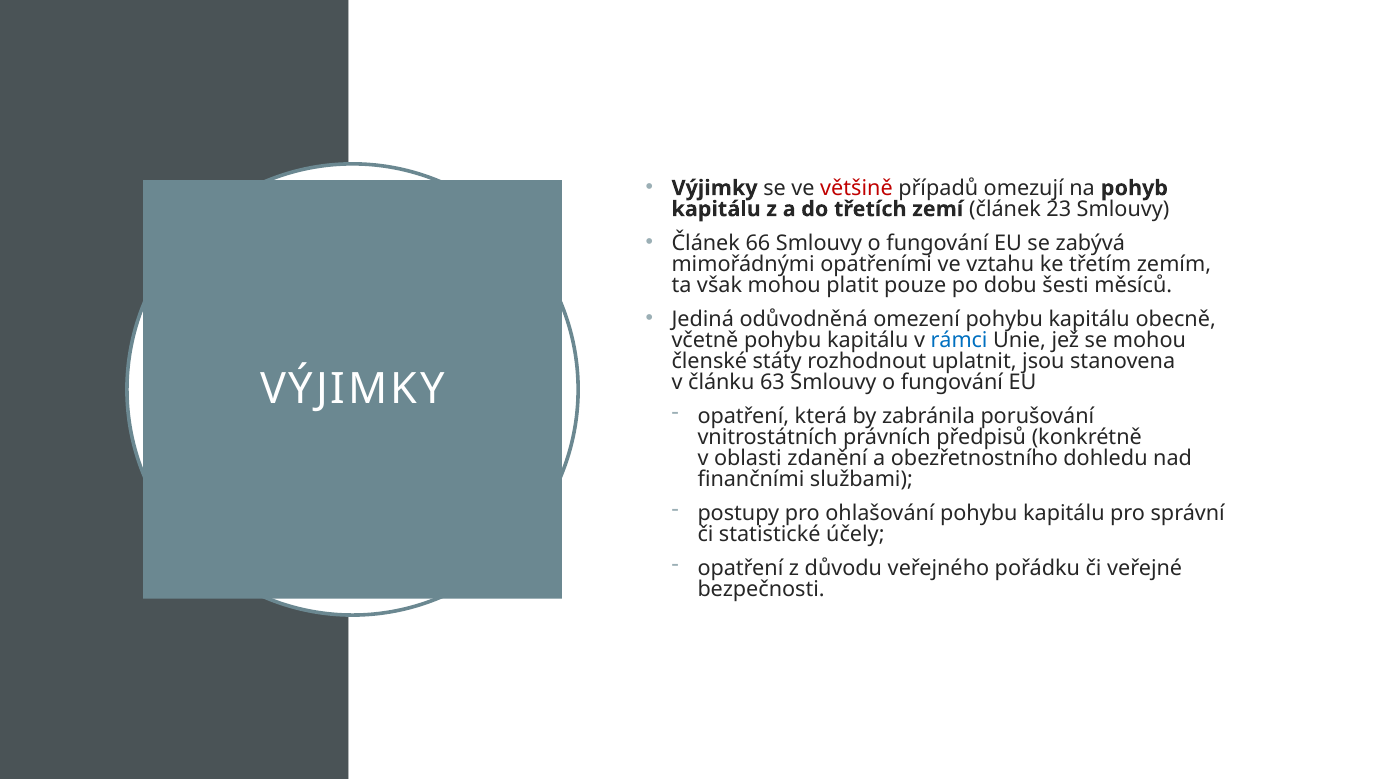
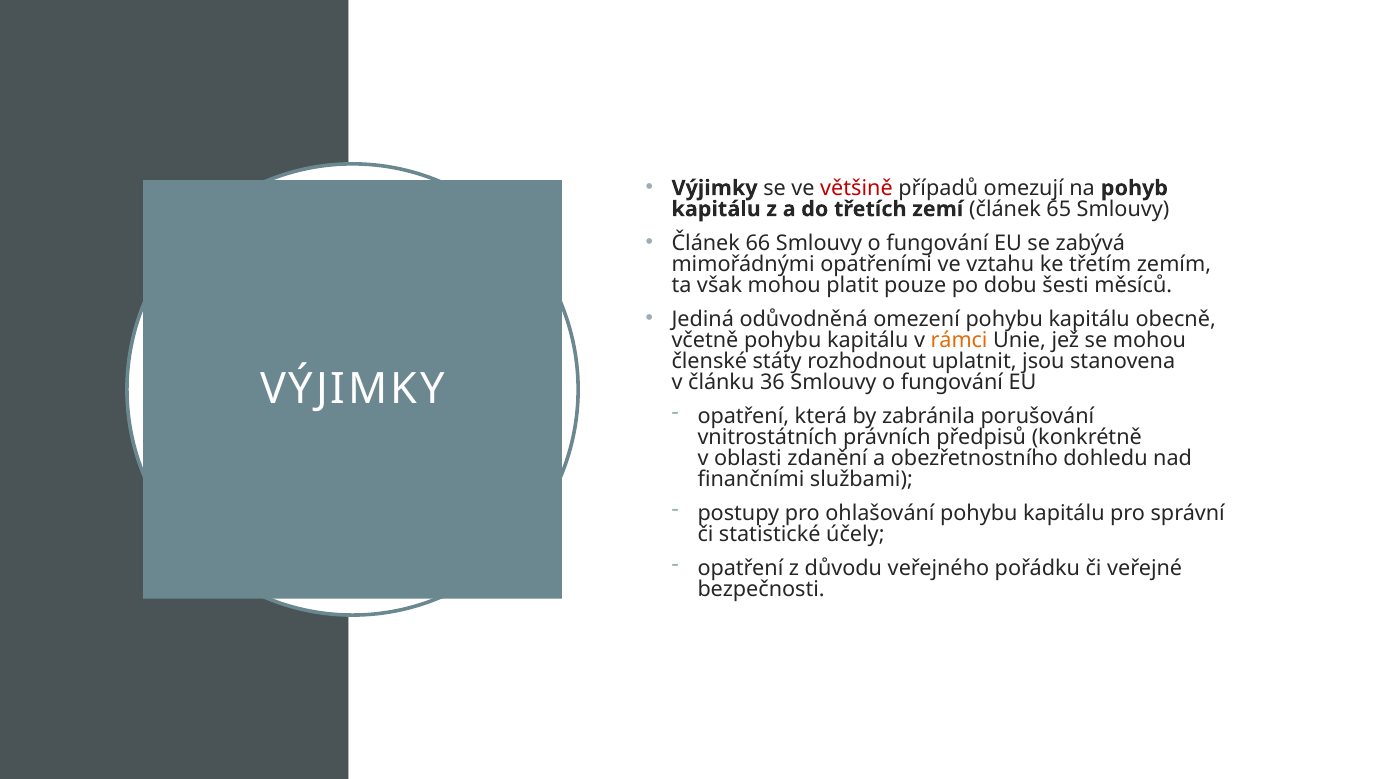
23: 23 -> 65 (1059, 209)
rámci colour: blue -> orange (959, 340)
63: 63 -> 36 (772, 382)
